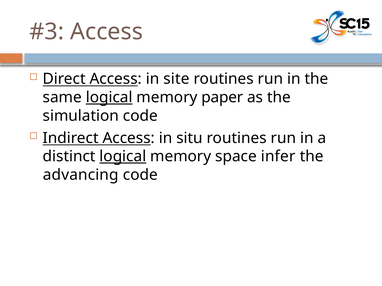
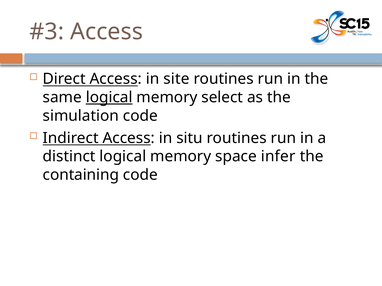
paper: paper -> select (222, 98)
logical underline: present -> none (123, 157)
advancing: advancing -> containing (81, 175)
